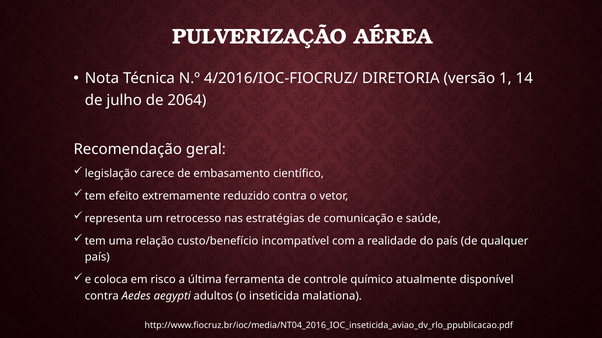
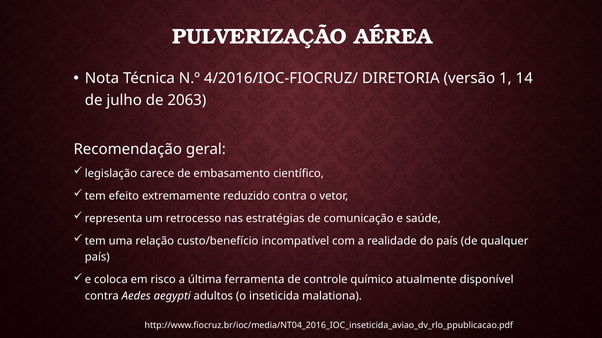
2064: 2064 -> 2063 (187, 100)
